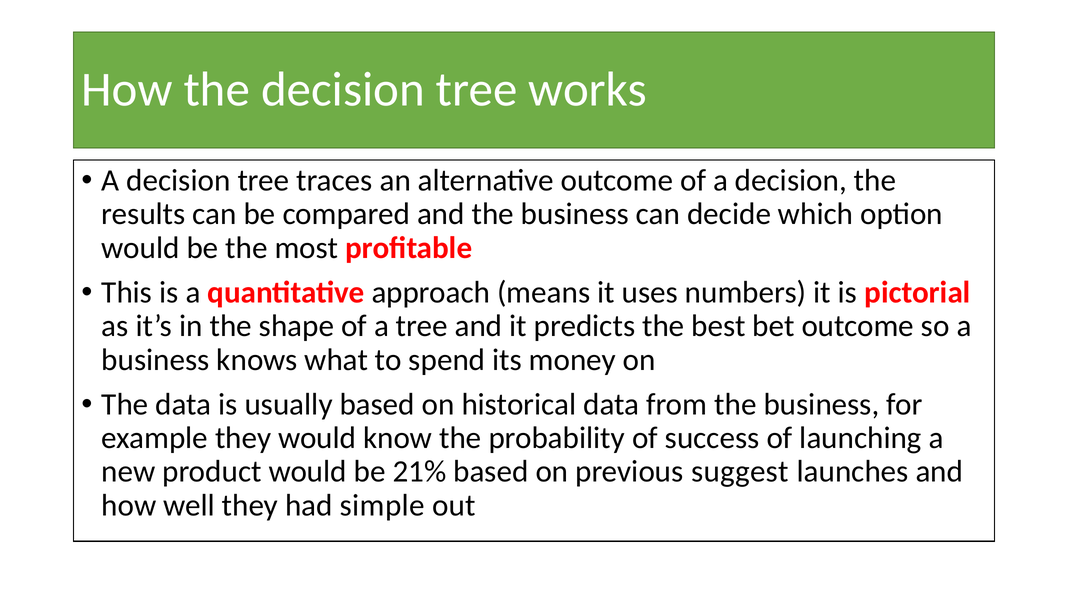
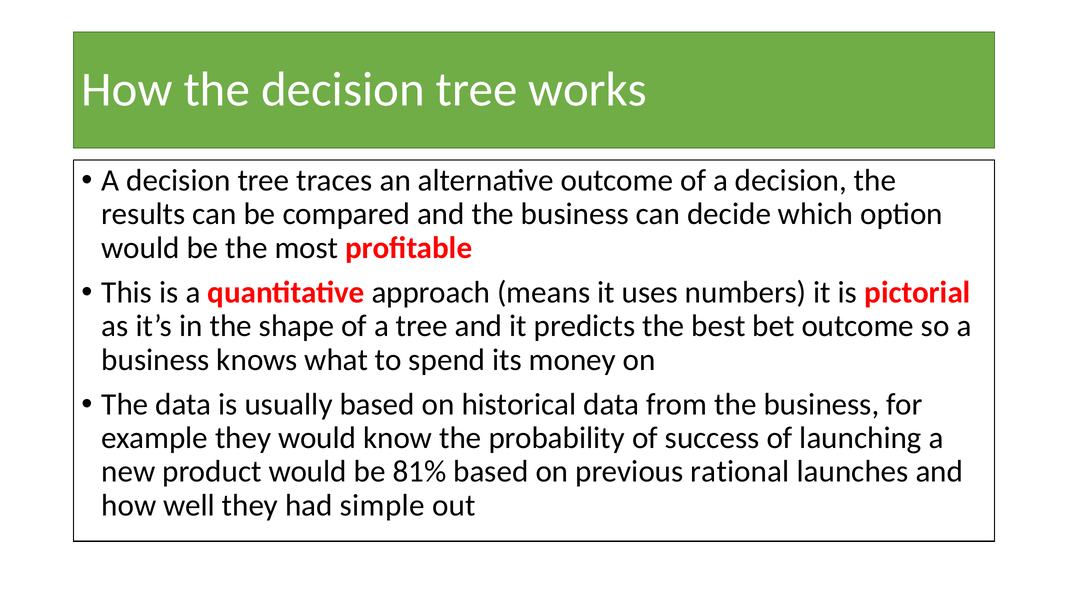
21%: 21% -> 81% (419, 471)
suggest: suggest -> rational (740, 471)
